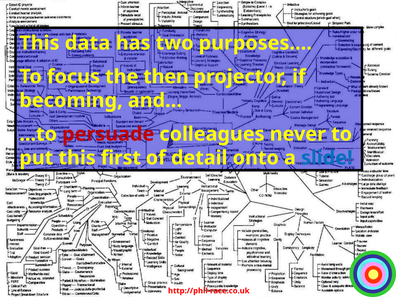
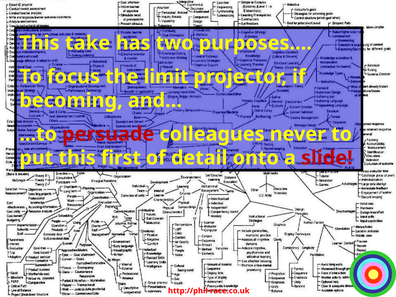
data: data -> take (88, 43)
then: then -> limit (166, 77)
slide colour: blue -> red (327, 158)
